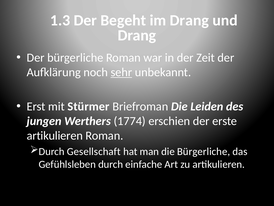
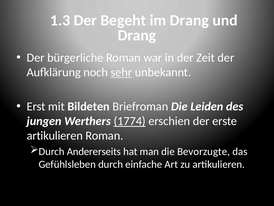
Stürmer: Stürmer -> Bildeten (89, 106)
1774 underline: none -> present (130, 121)
Gesellschaft: Gesellschaft -> Andererseits (94, 151)
die Bürgerliche: Bürgerliche -> Bevorzugte (204, 151)
